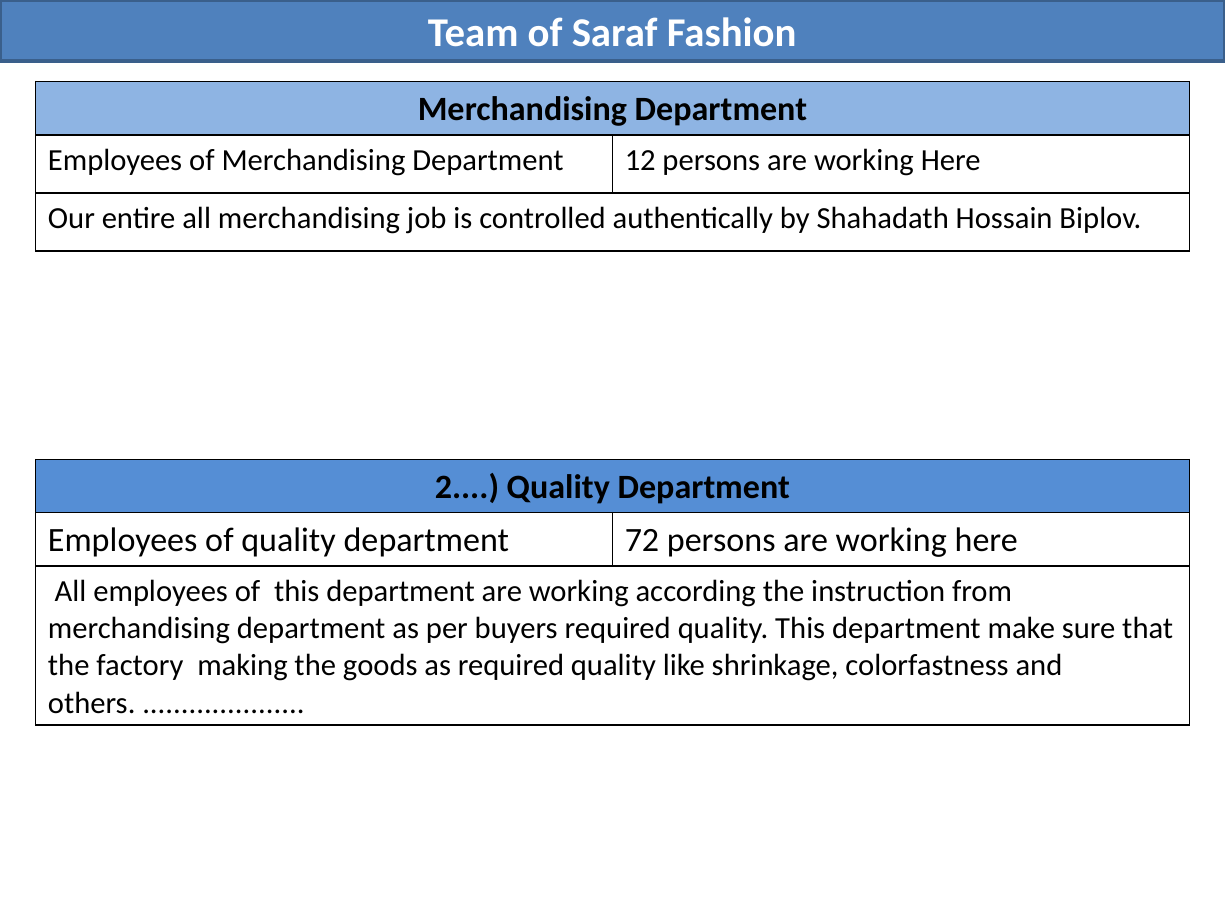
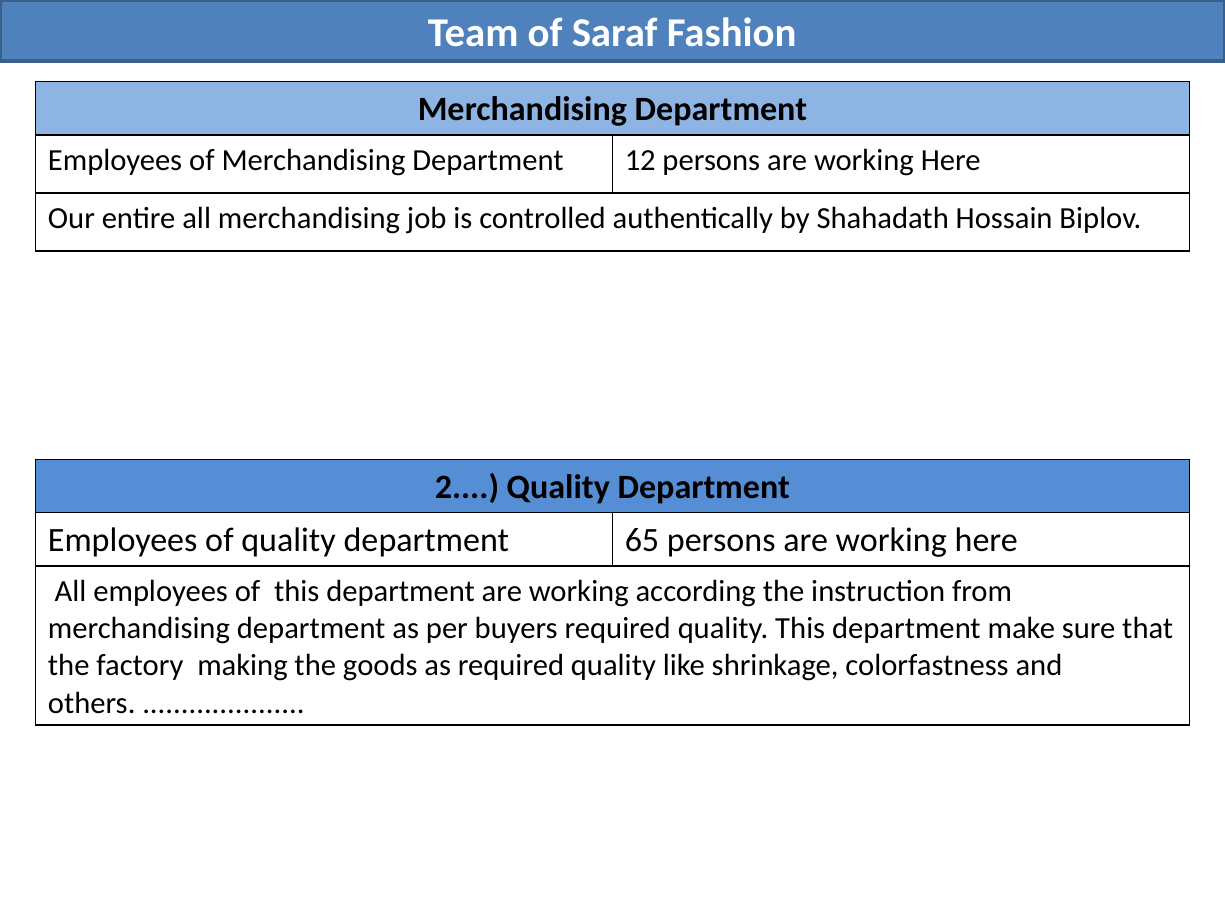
72: 72 -> 65 (642, 540)
